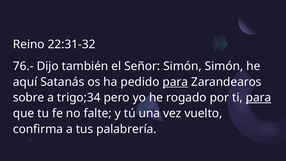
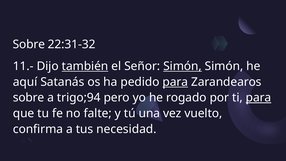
Reino: Reino -> Sobre (29, 44)
76.-: 76.- -> 11.- (23, 66)
también underline: none -> present (85, 66)
Simón underline: none -> present (182, 66)
trigo;34: trigo;34 -> trigo;94 (79, 98)
palabrería: palabrería -> necesidad (126, 129)
